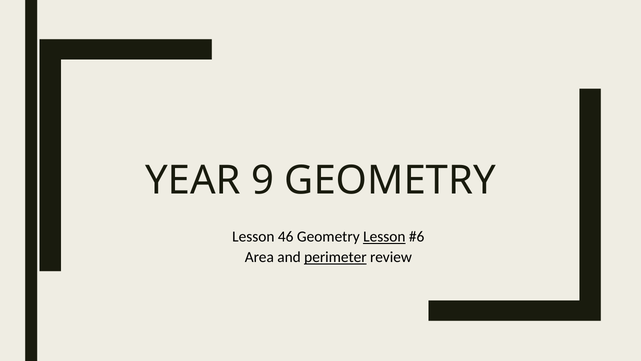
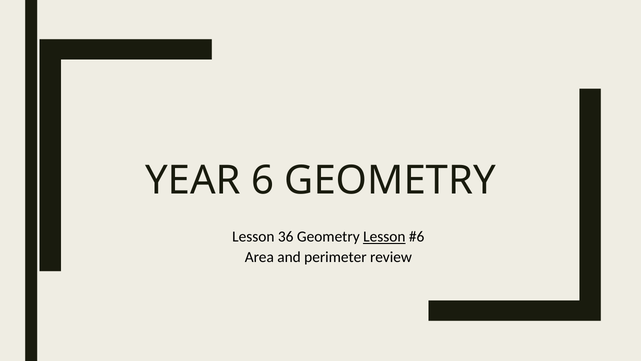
9: 9 -> 6 (263, 180)
46: 46 -> 36 (286, 236)
perimeter underline: present -> none (335, 257)
